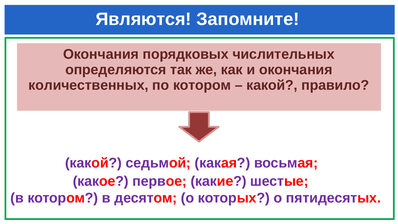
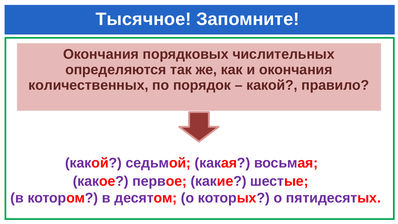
Являются: Являются -> Тысячное (143, 19)
по котором: котором -> порядок (202, 85)
